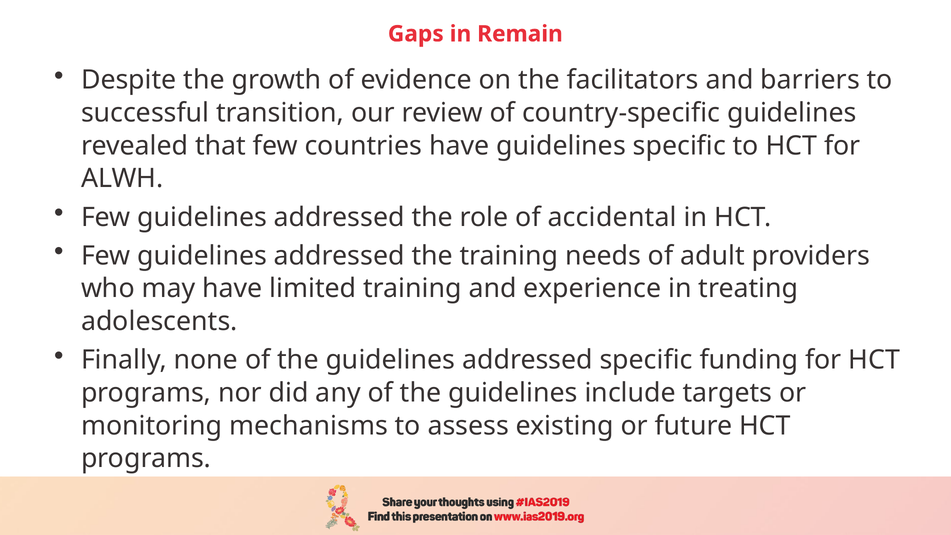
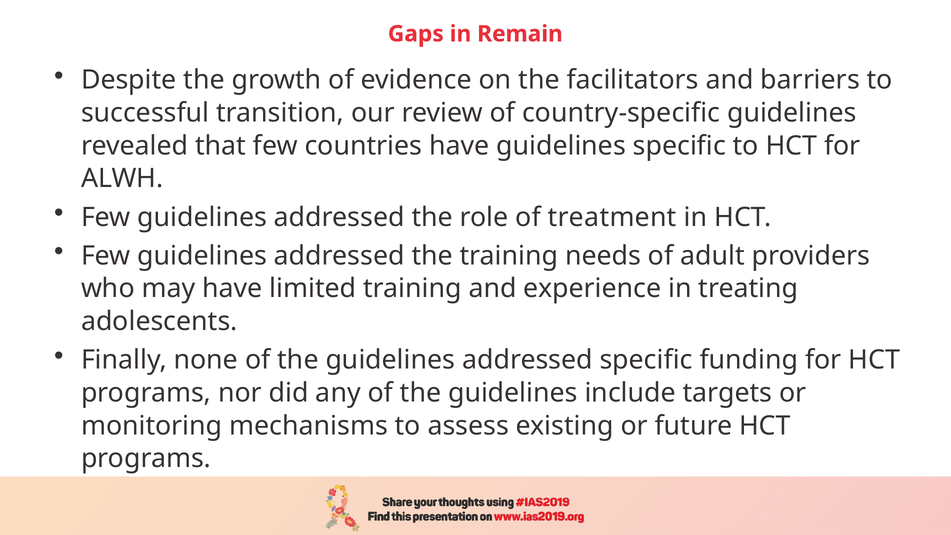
accidental: accidental -> treatment (612, 217)
